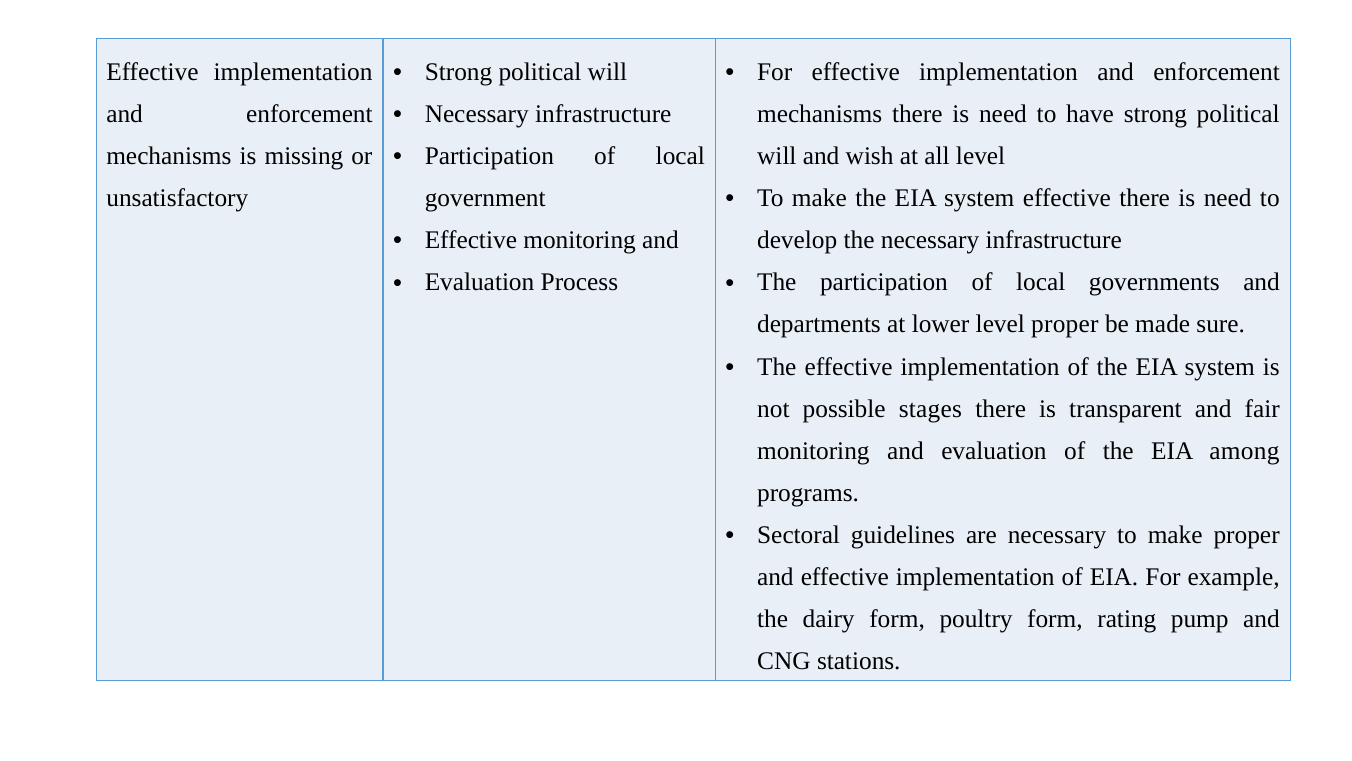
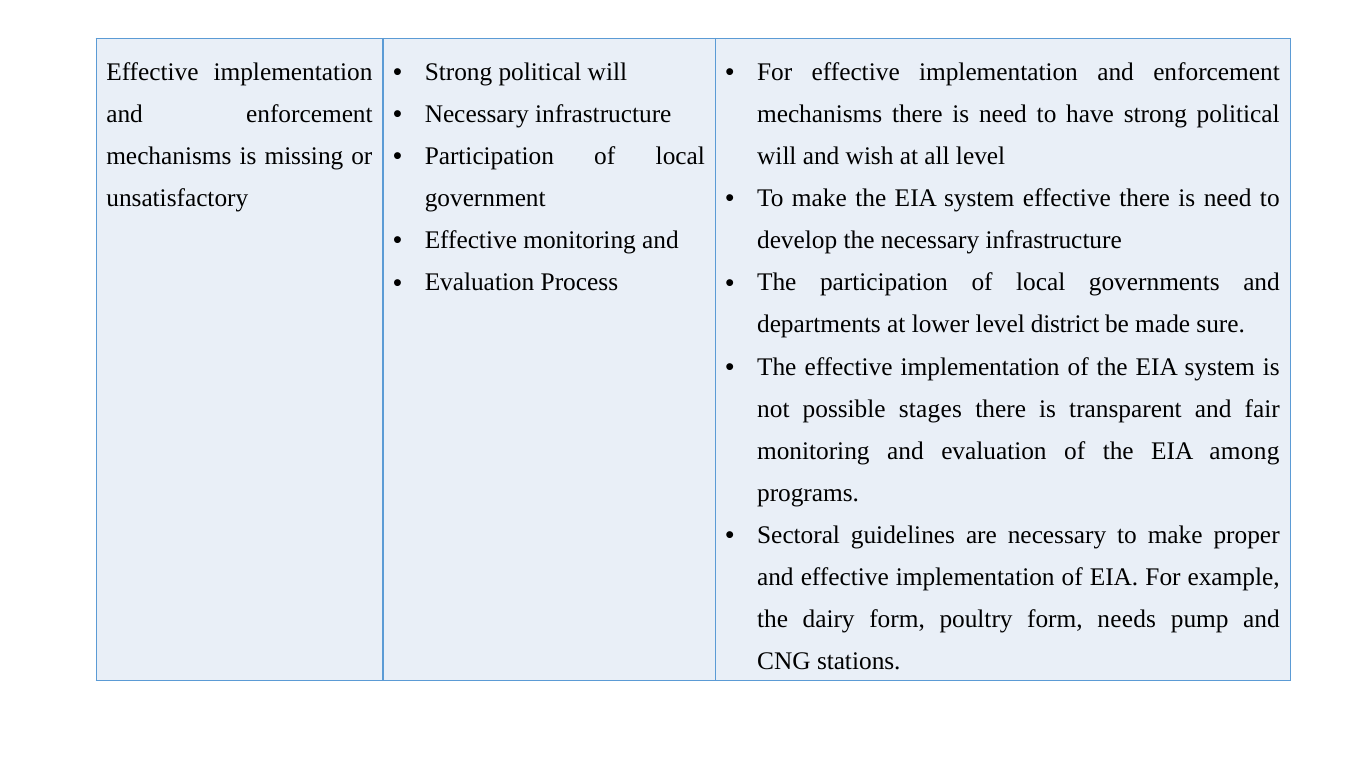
level proper: proper -> district (1065, 324)
rating: rating -> needs (1127, 619)
